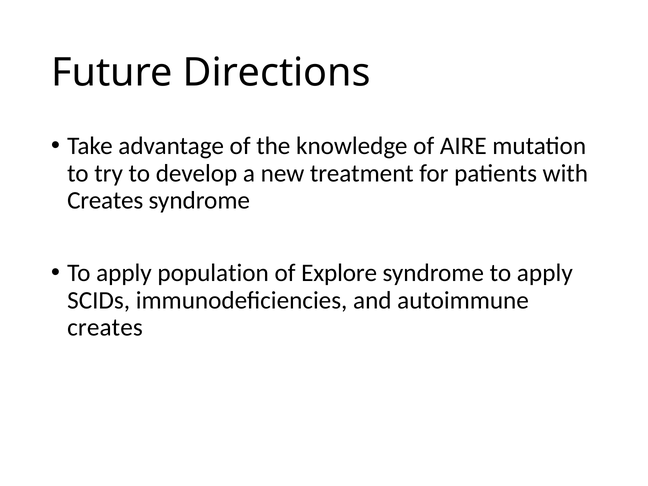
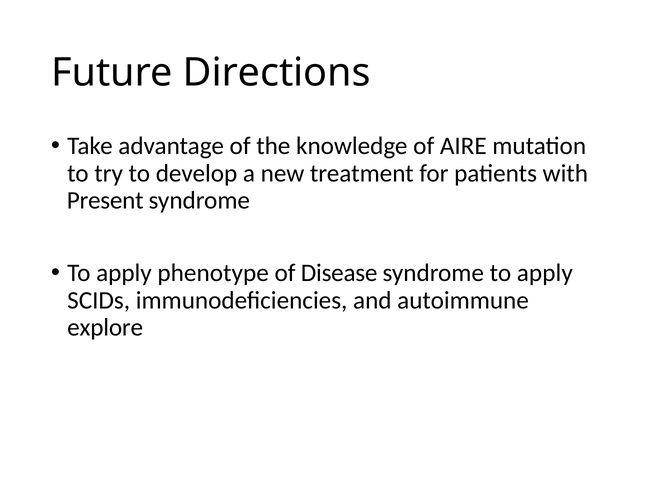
Creates: Creates -> Present (105, 201)
population: population -> phenotype (213, 273)
Explore: Explore -> Disease (339, 273)
creates: creates -> explore (105, 327)
